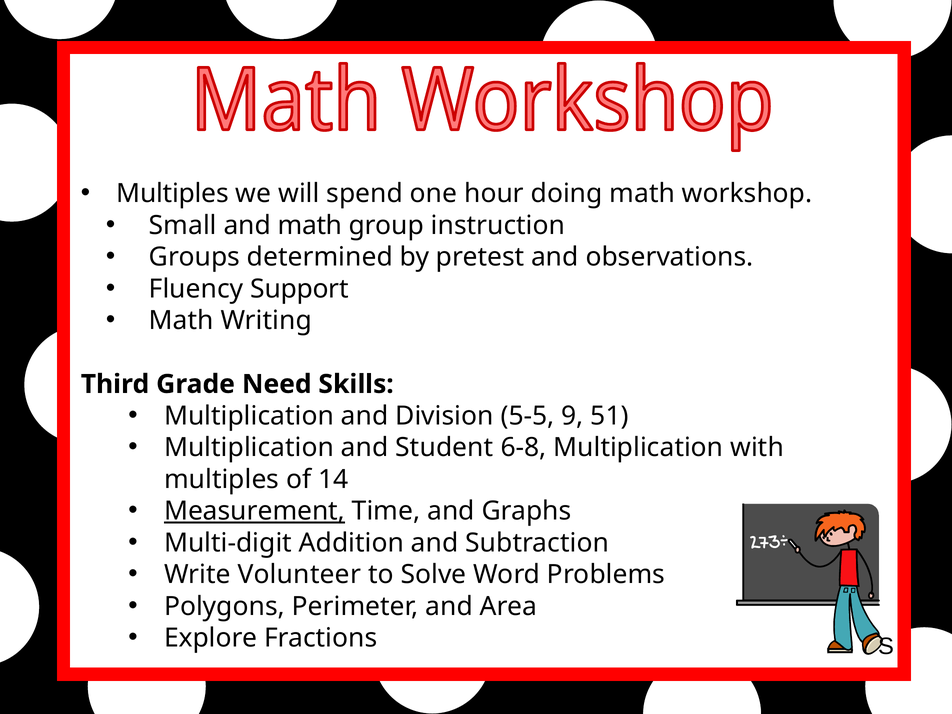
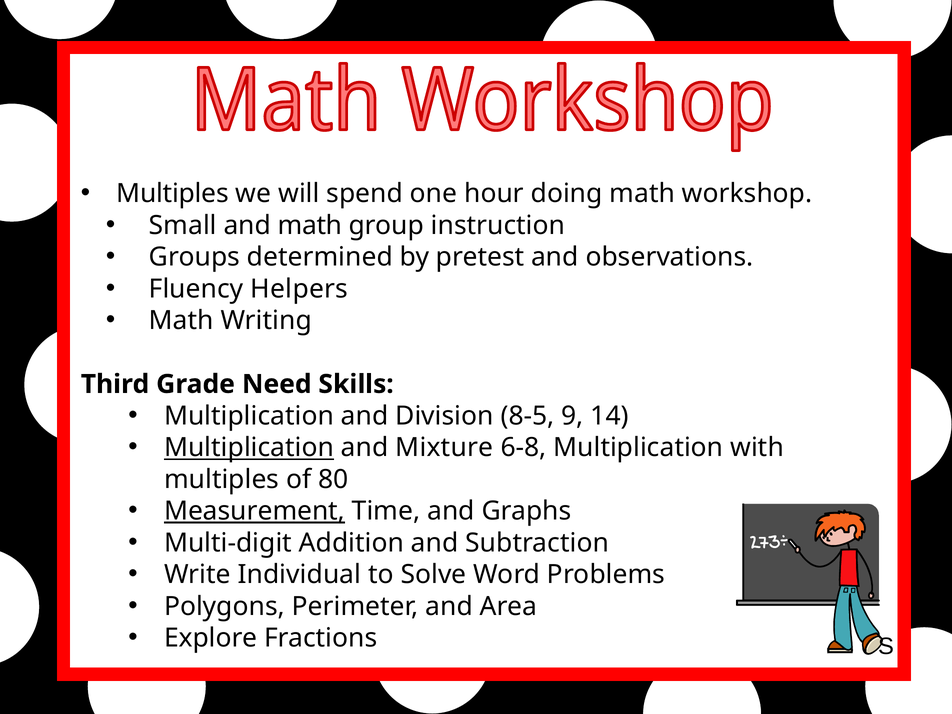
Support: Support -> Helpers (299, 289)
5-5: 5-5 -> 8-5 (527, 416)
51: 51 -> 14 (610, 416)
Multiplication underline: none -> present (249, 448)
Student: Student -> Mixture (444, 448)
14: 14 -> 80 (333, 479)
Volunteer: Volunteer -> Individual (299, 575)
